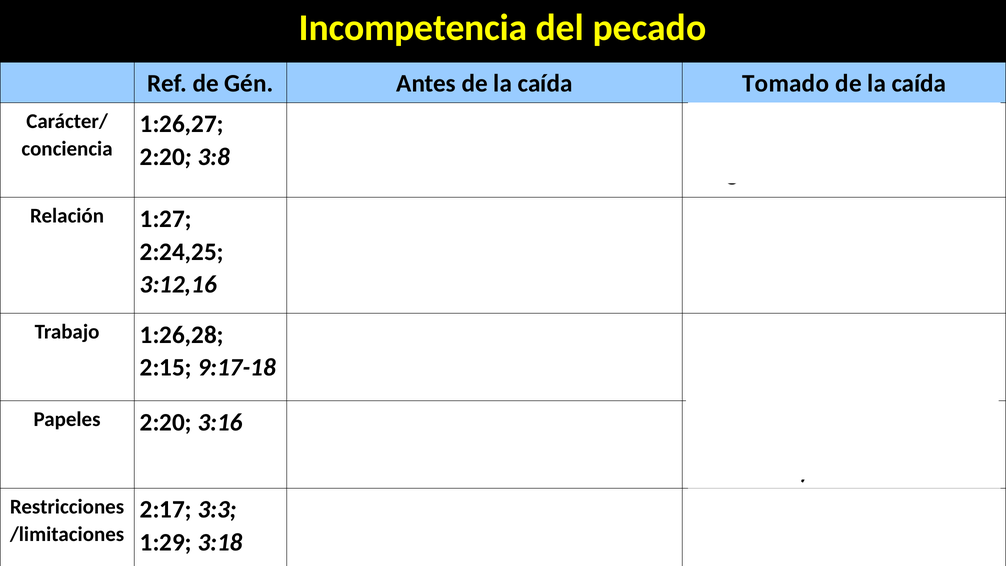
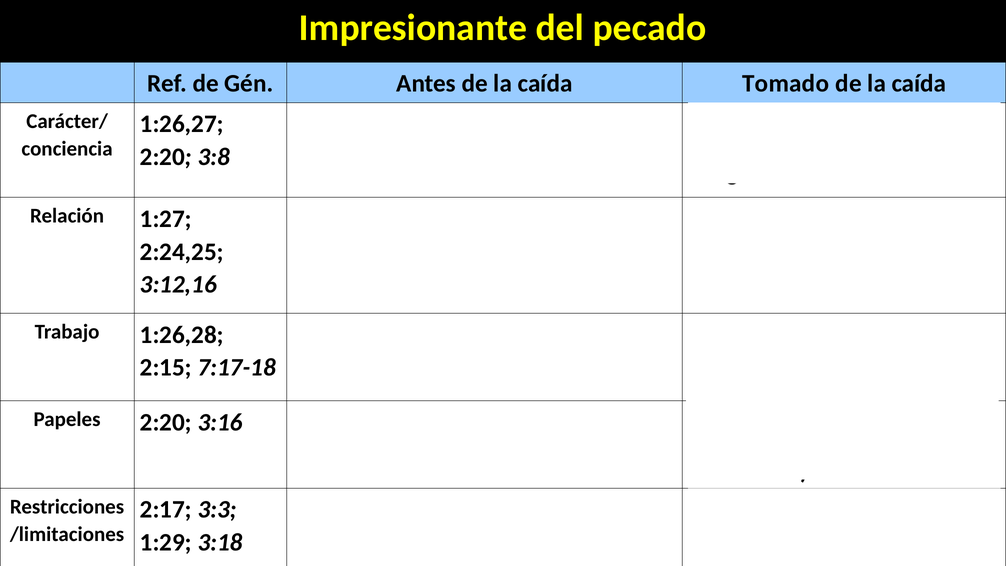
Incompetencia: Incompetencia -> Impresionante (413, 28)
9:17-18: 9:17-18 -> 7:17-18 (237, 368)
